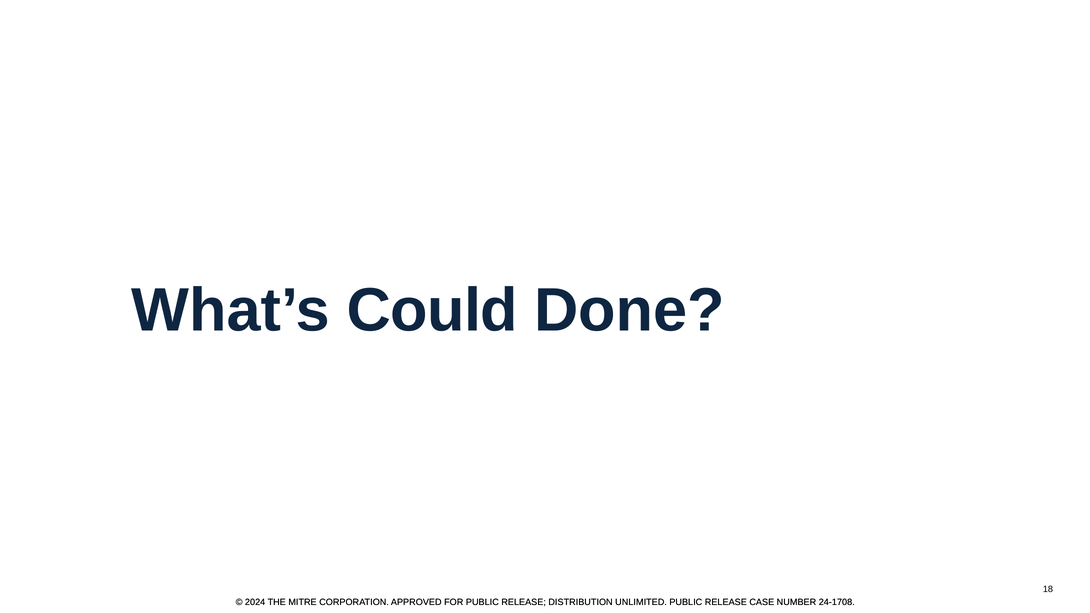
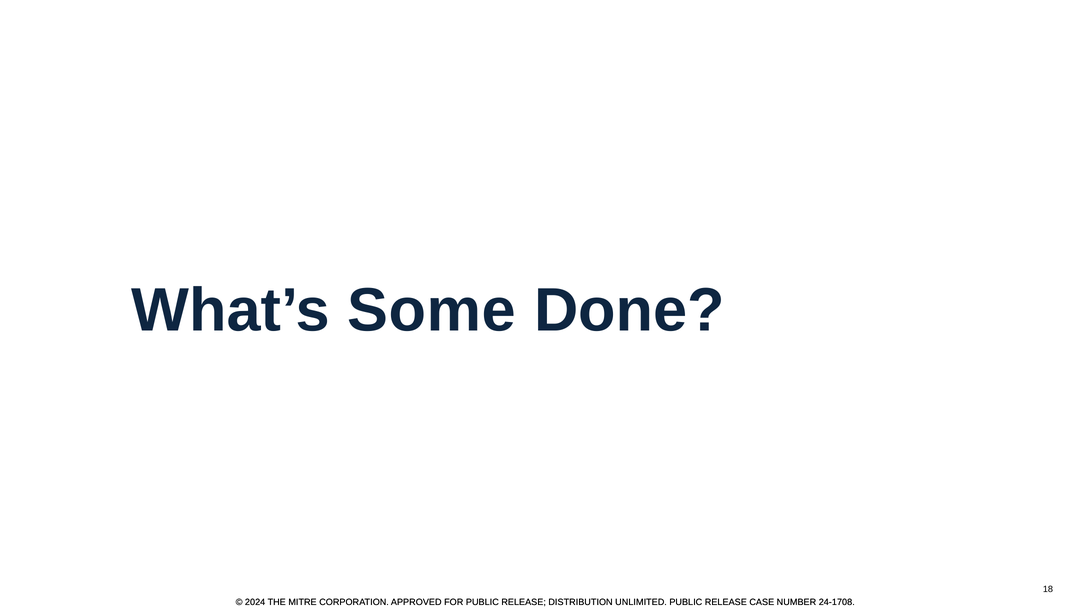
Could: Could -> Some (432, 311)
